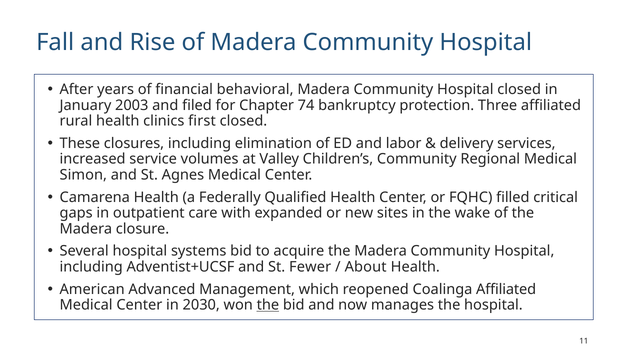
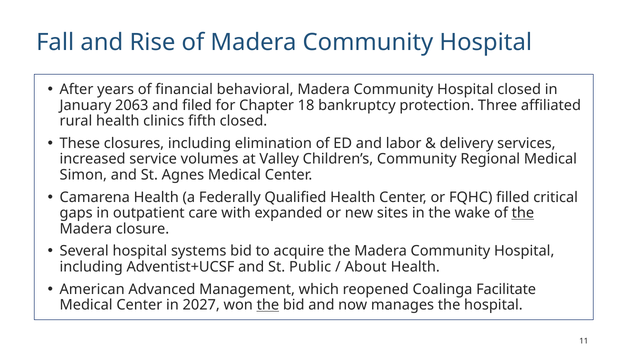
2003: 2003 -> 2063 (132, 105)
74: 74 -> 18 (306, 105)
first: first -> fifth (202, 121)
the underline: none -> present (523, 213)
Fewer: Fewer -> Public (310, 267)
Coalinga Affiliated: Affiliated -> Facilitate (506, 290)
2030: 2030 -> 2027 (201, 305)
